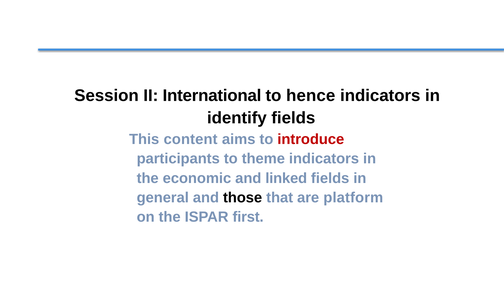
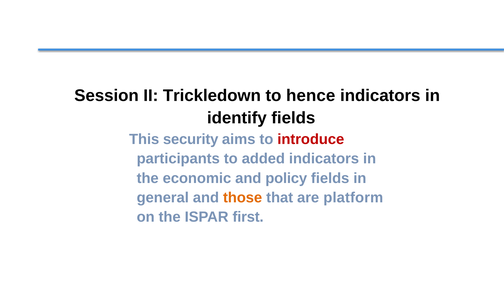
International: International -> Trickledown (212, 95)
content: content -> security (191, 139)
theme: theme -> added (263, 159)
linked: linked -> policy (286, 178)
those colour: black -> orange (243, 197)
